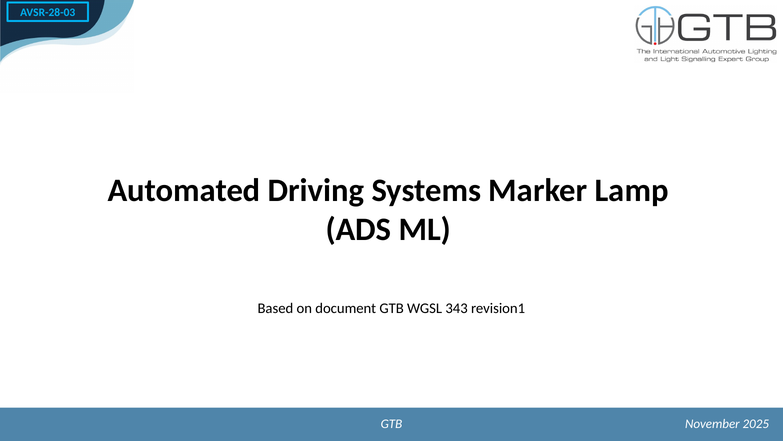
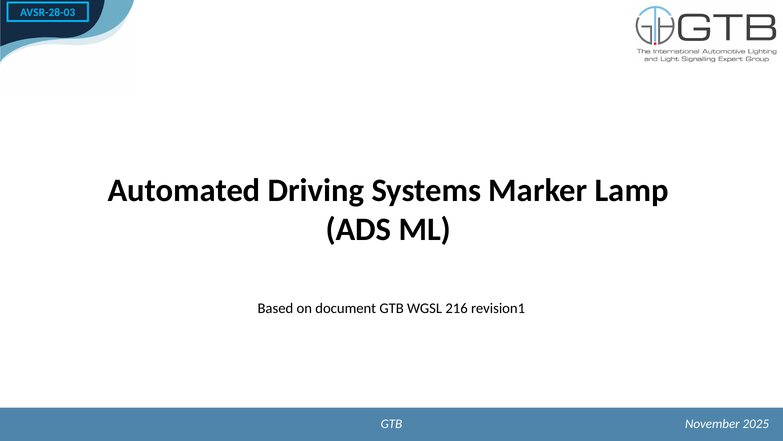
343: 343 -> 216 (457, 308)
